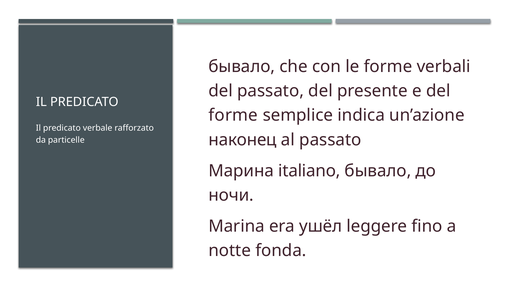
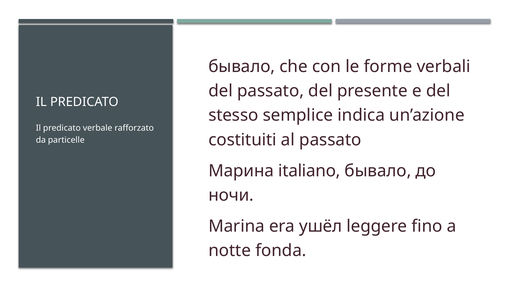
forme: forme -> stesso (233, 115)
наконец: наконец -> costituiti (243, 140)
